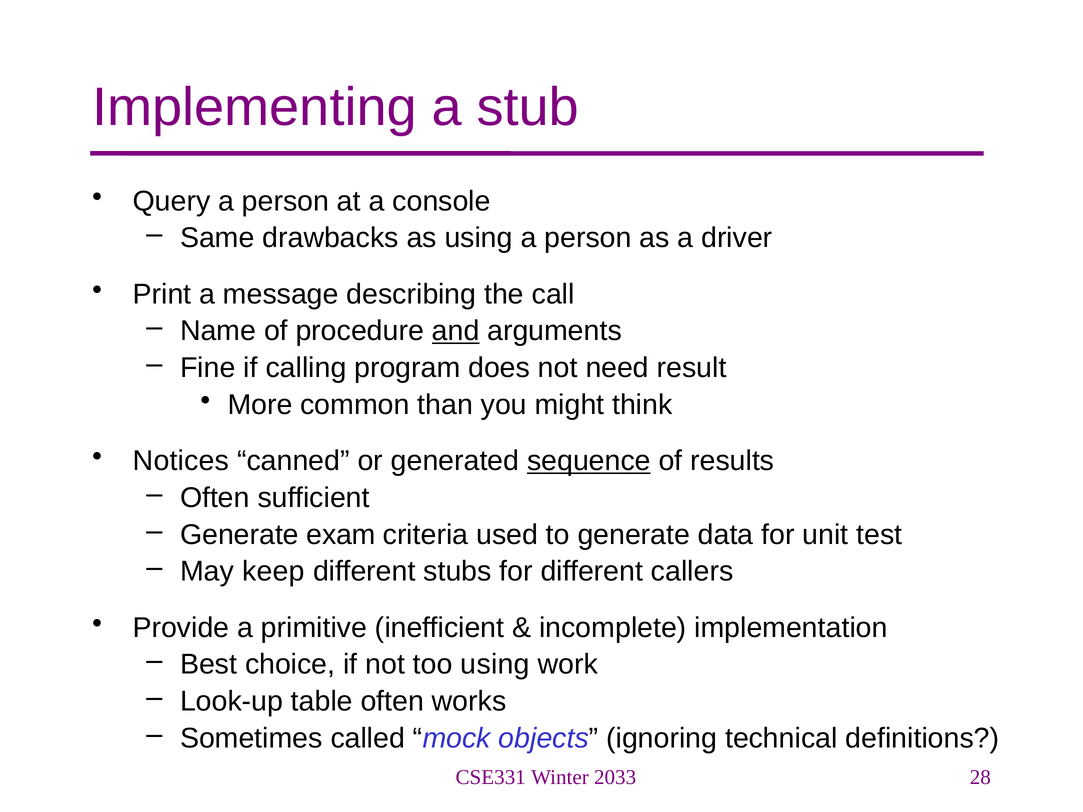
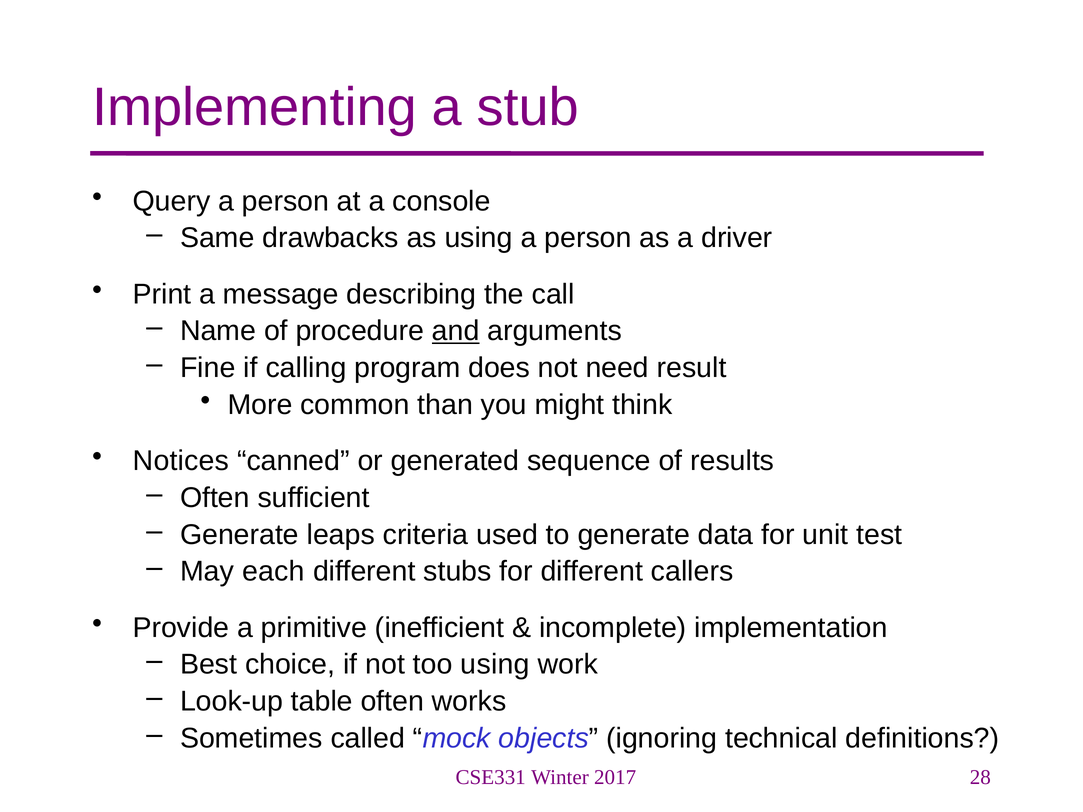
sequence underline: present -> none (589, 461)
exam: exam -> leaps (341, 535)
keep: keep -> each (273, 572)
2033: 2033 -> 2017 (615, 778)
